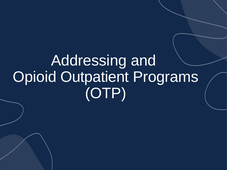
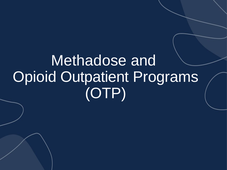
Addressing: Addressing -> Methadose (89, 61)
